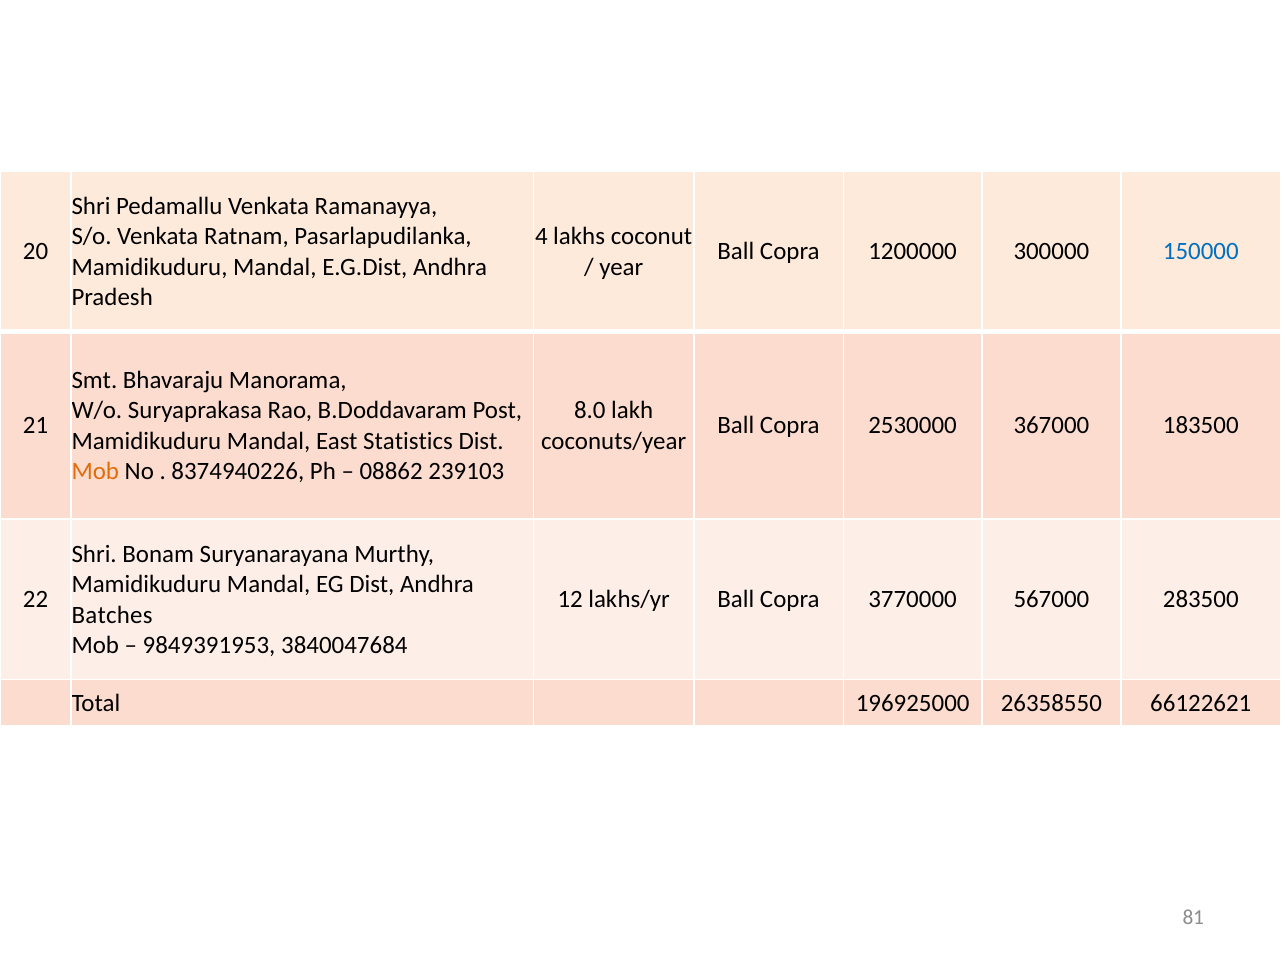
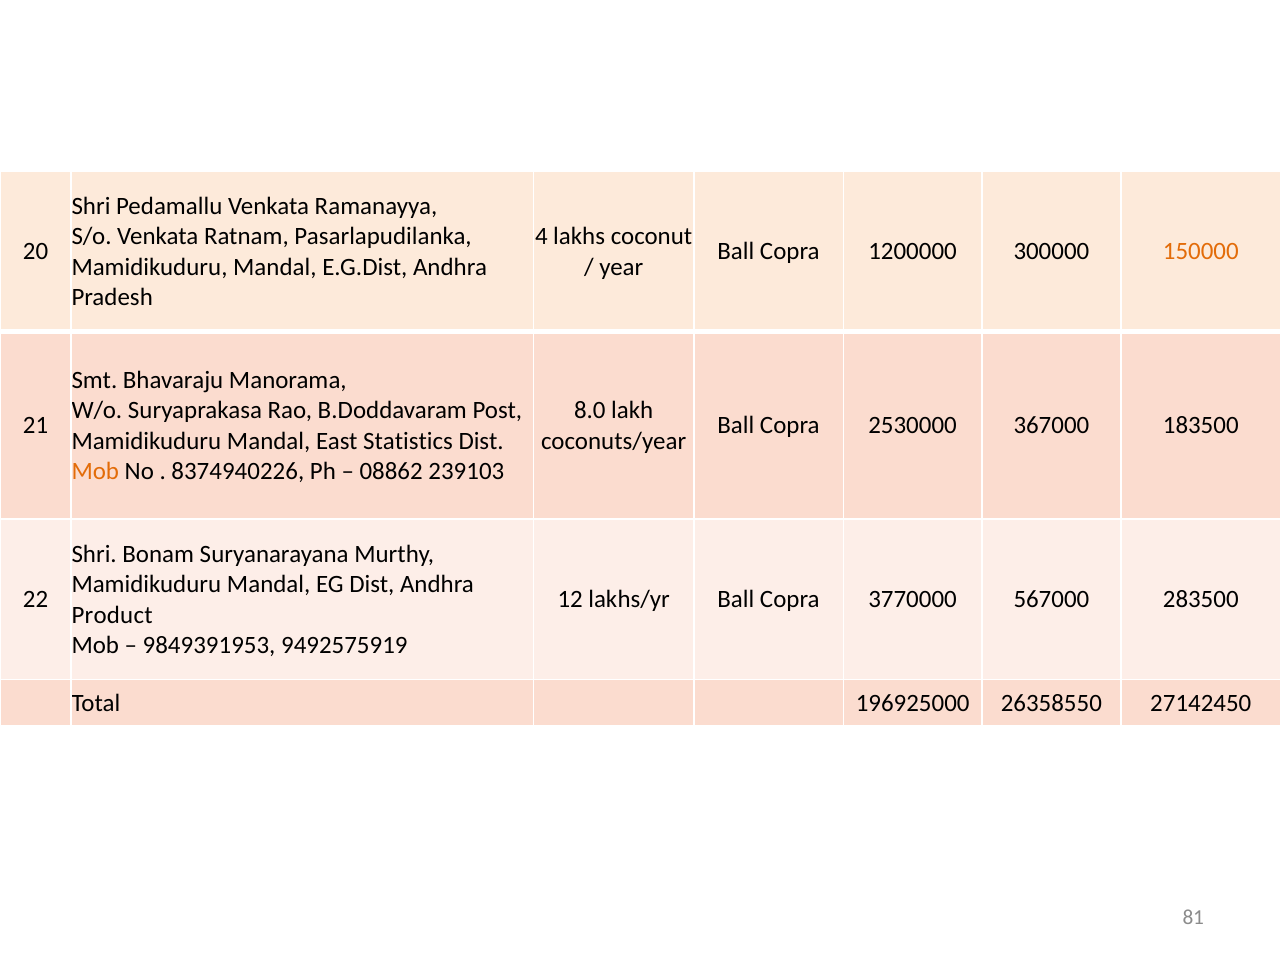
150000 colour: blue -> orange (1201, 252)
Batches: Batches -> Product (112, 615)
3840047684: 3840047684 -> 9492575919 (344, 645)
66122621: 66122621 -> 27142450 (1201, 703)
